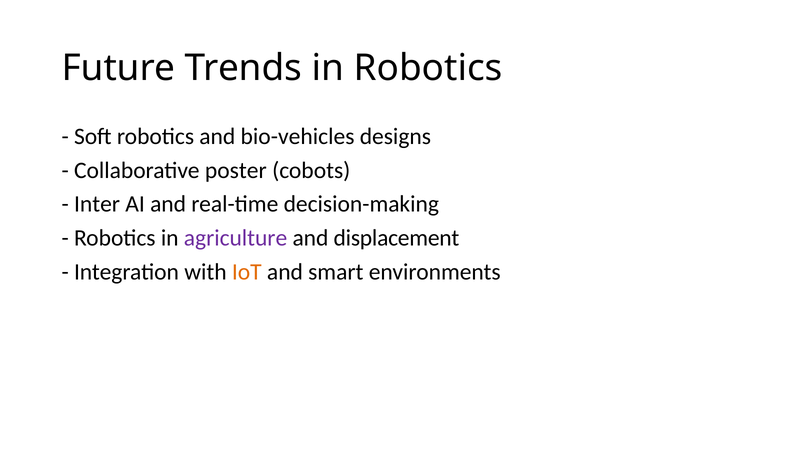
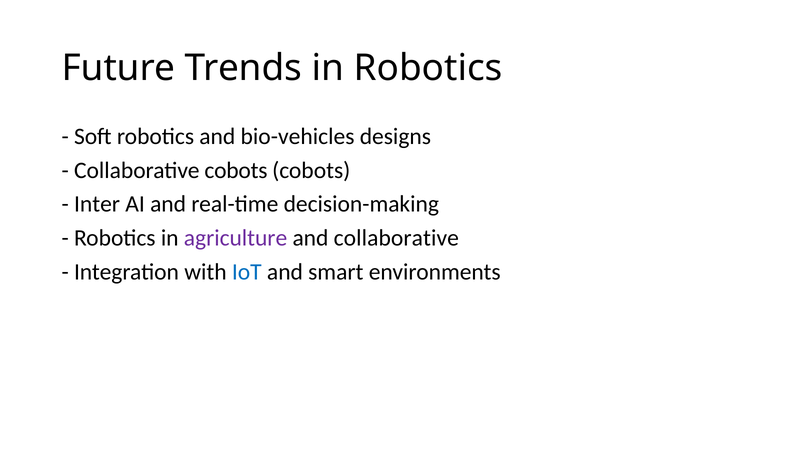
Collaborative poster: poster -> cobots (236, 170)
and displacement: displacement -> collaborative (396, 238)
IoT colour: orange -> blue (247, 272)
